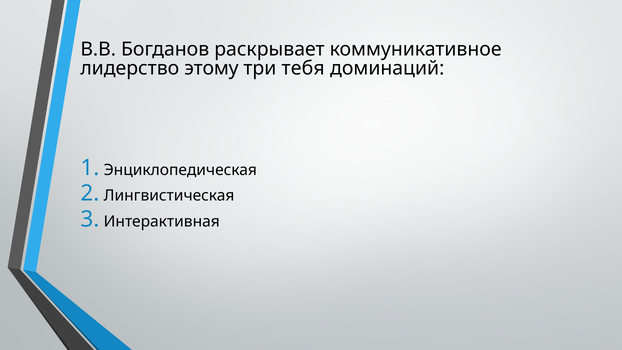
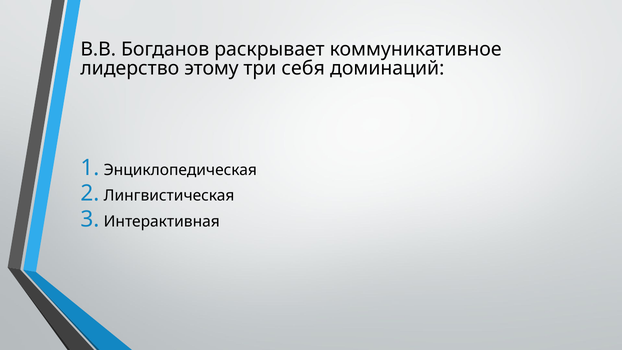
тебя: тебя -> себя (303, 68)
